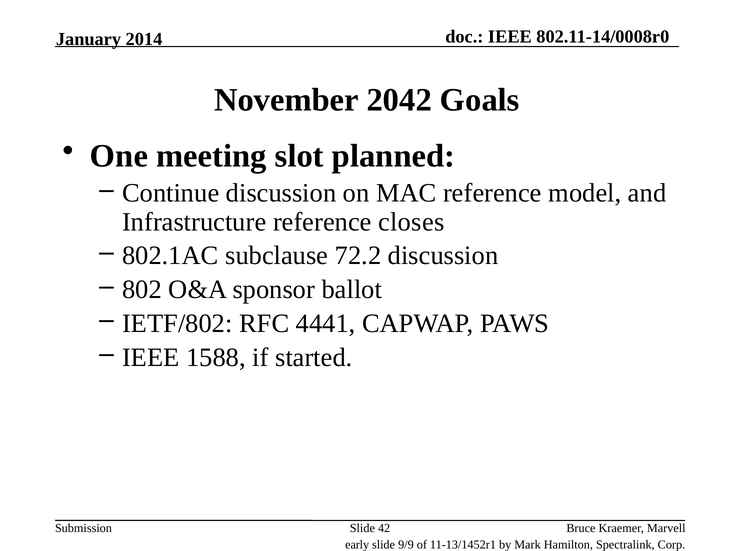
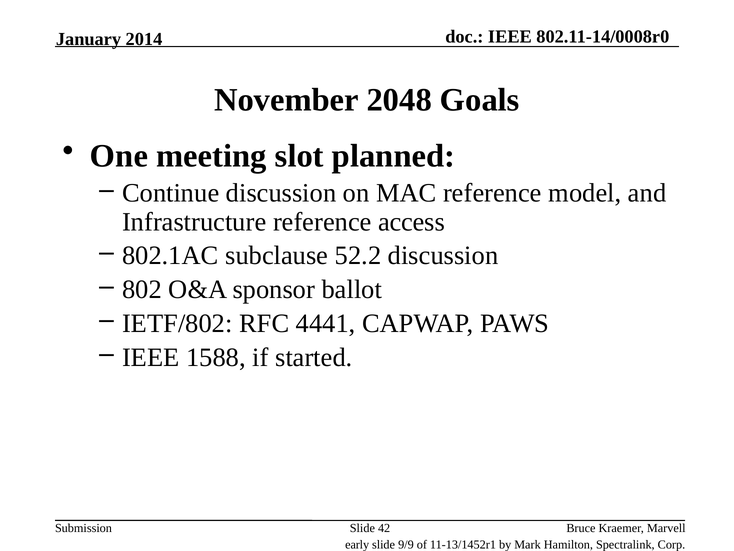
2042: 2042 -> 2048 (399, 100)
closes: closes -> access (412, 222)
72.2: 72.2 -> 52.2 (358, 255)
